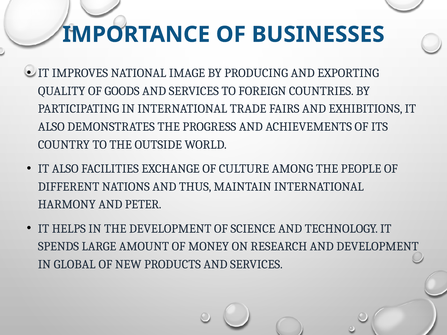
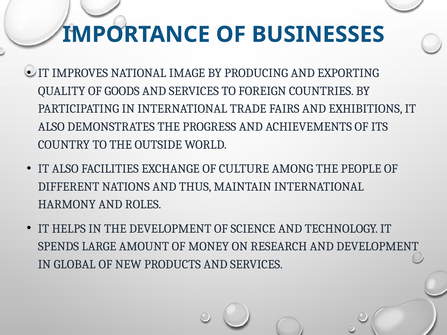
PETER: PETER -> ROLES (143, 205)
